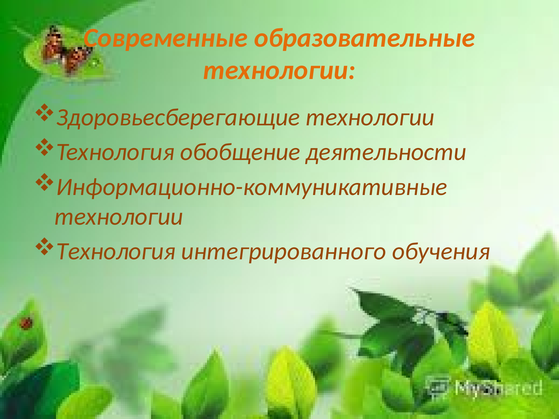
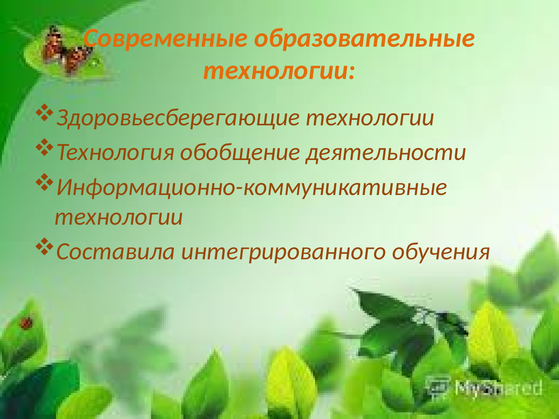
Технология: Технология -> Составила (116, 252)
